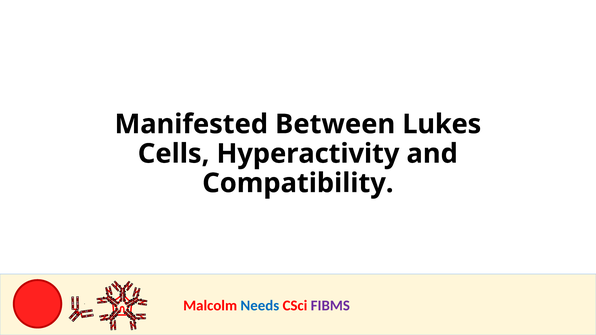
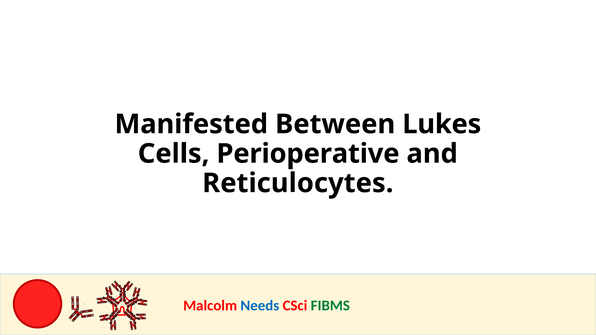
Hyperactivity: Hyperactivity -> Perioperative (308, 154)
Compatibility: Compatibility -> Reticulocytes (298, 183)
FIBMS colour: purple -> green (330, 306)
